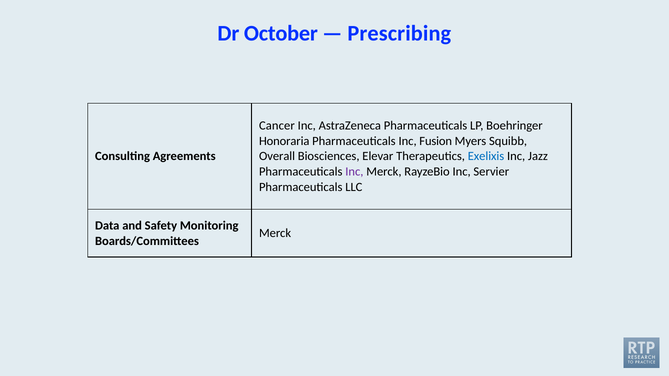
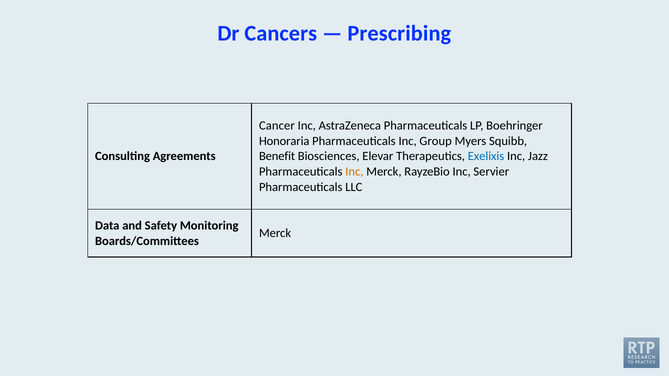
October: October -> Cancers (281, 33)
Fusion: Fusion -> Group (436, 141)
Overall: Overall -> Benefit (277, 156)
Inc colour: purple -> orange (354, 172)
